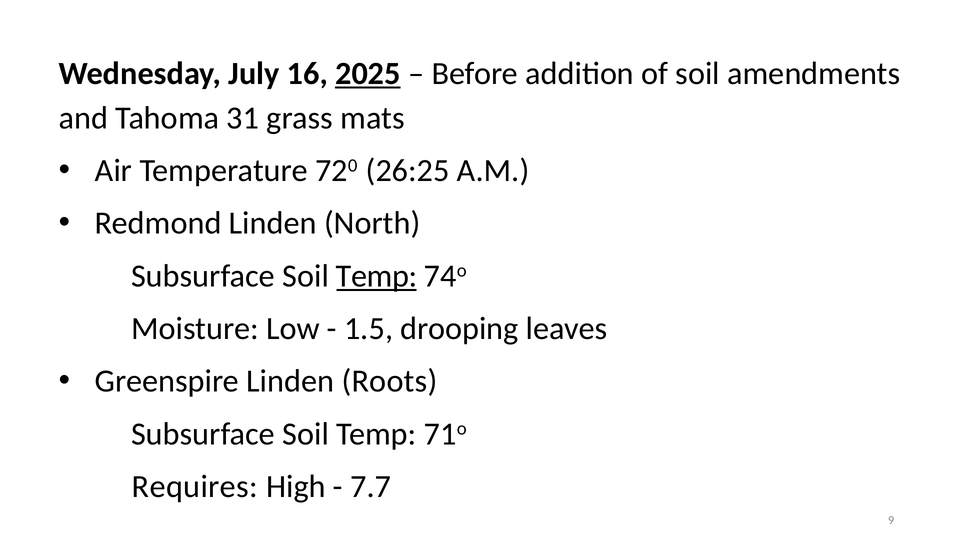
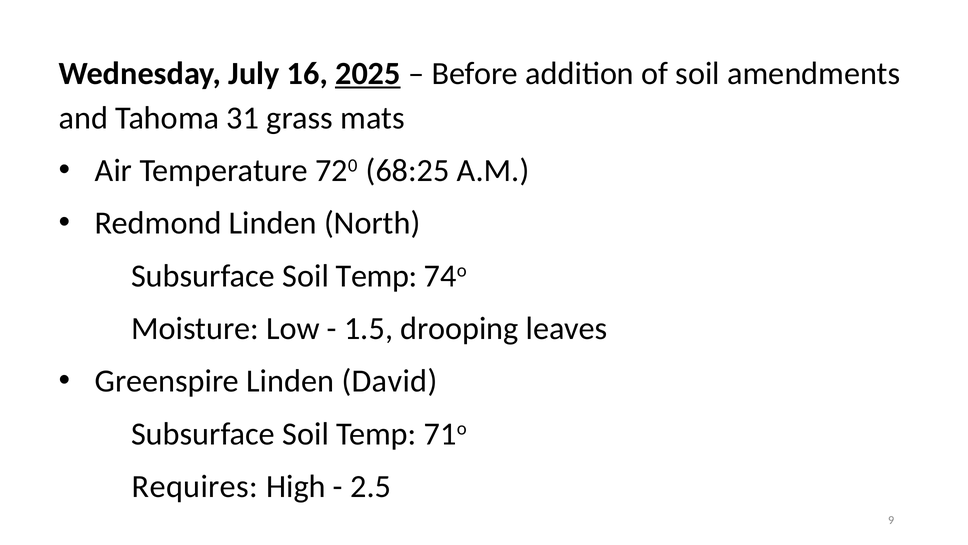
26:25: 26:25 -> 68:25 (408, 171)
Temp underline: present -> none (377, 276)
Roots: Roots -> David (389, 381)
7.7: 7.7 -> 2.5 (371, 486)
